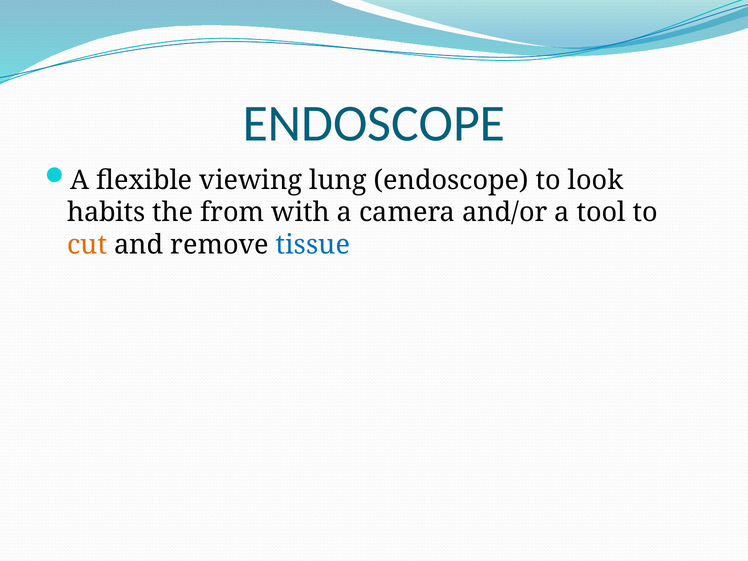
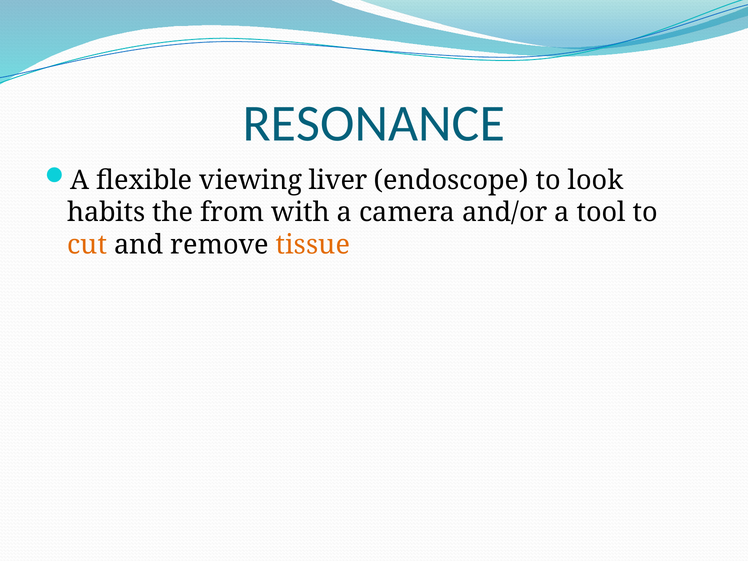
ENDOSCOPE: ENDOSCOPE -> RESONANCE (374, 124)
lung: lung -> liver (338, 180)
tissue colour: blue -> orange (313, 245)
